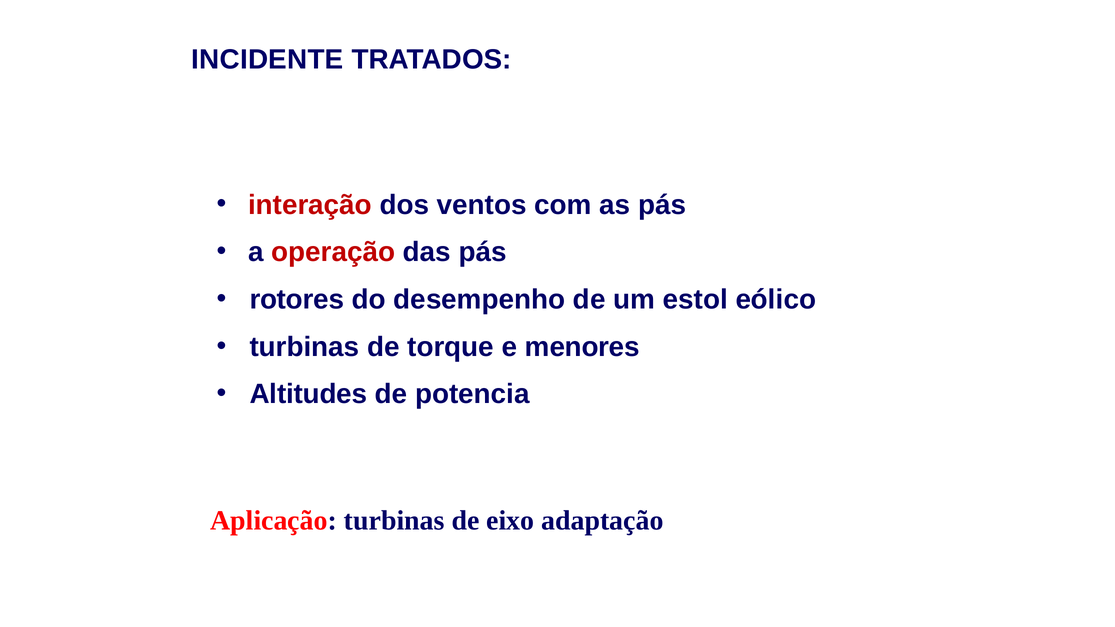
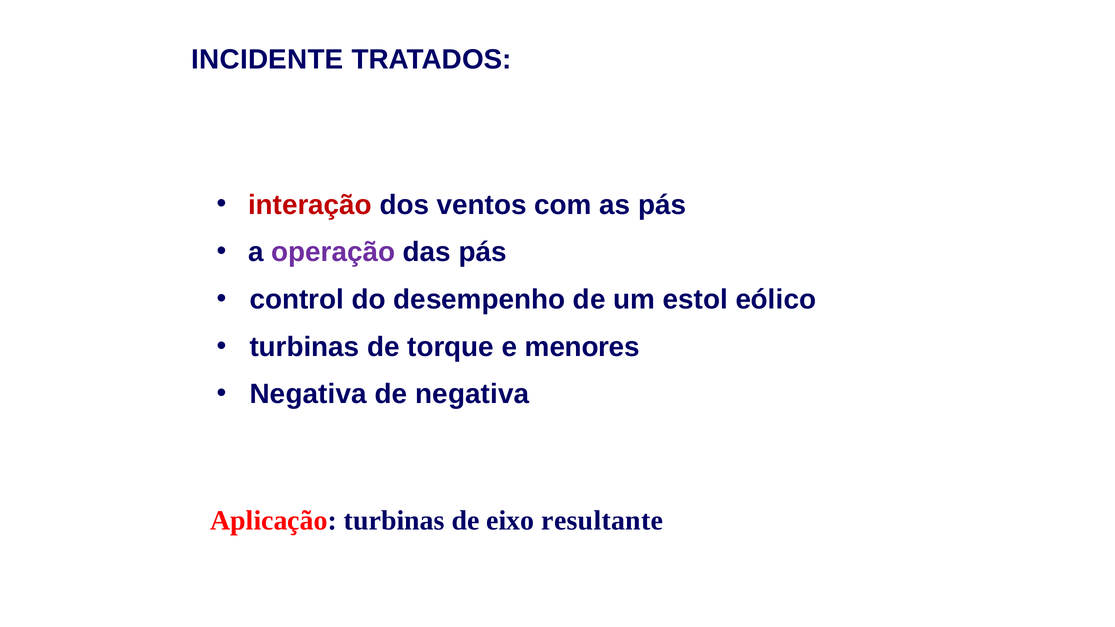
operação colour: red -> purple (333, 252)
rotores: rotores -> control (297, 300)
Altitudes: Altitudes -> Negativa (308, 394)
de potencia: potencia -> negativa (472, 394)
adaptação: adaptação -> resultante (602, 521)
